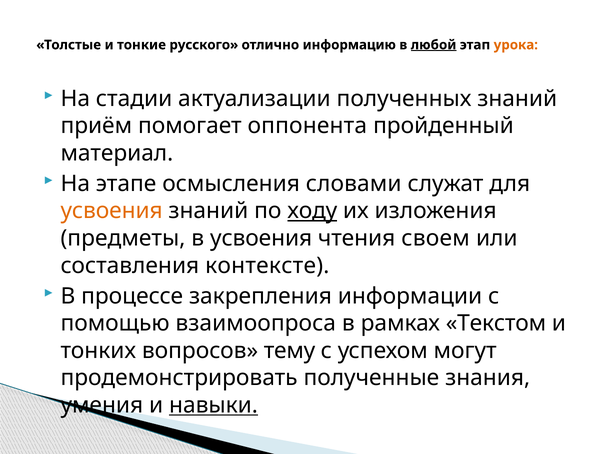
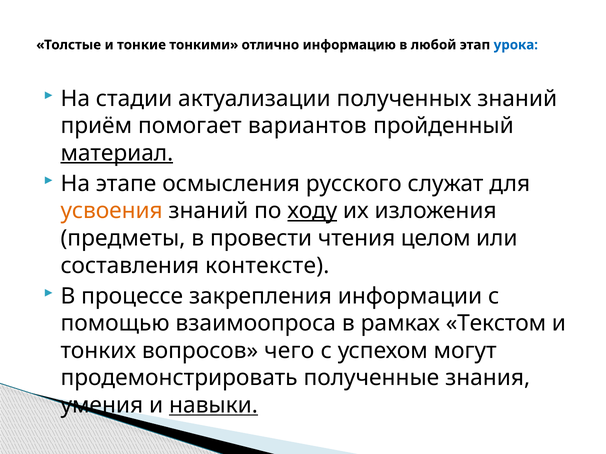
русского: русского -> тонкими (204, 45)
любой underline: present -> none (434, 45)
урока colour: orange -> blue (516, 45)
оппонента: оппонента -> вариантов (307, 126)
материал underline: none -> present (117, 153)
словами: словами -> русского (354, 184)
в усвоения: усвоения -> провести (261, 239)
своем: своем -> целом (436, 239)
тему: тему -> чего (289, 351)
